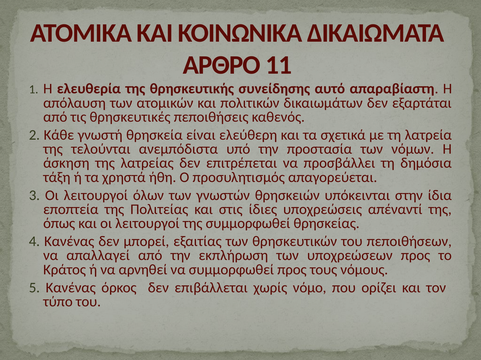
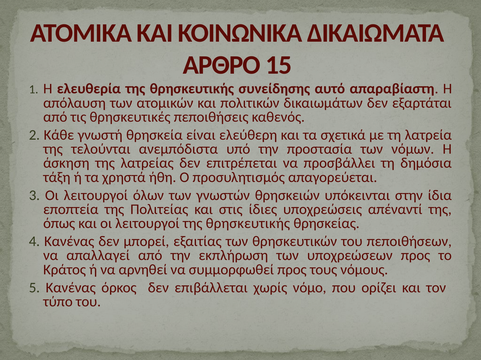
11: 11 -> 15 (279, 65)
λειτουργοί της συμμορφωθεί: συμμορφωθεί -> θρησκευτικής (248, 224)
